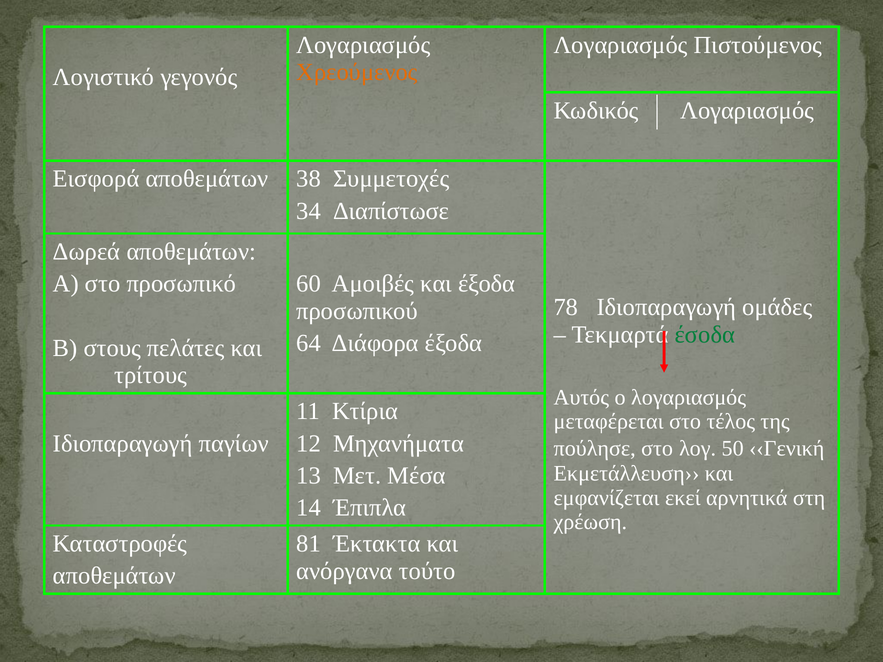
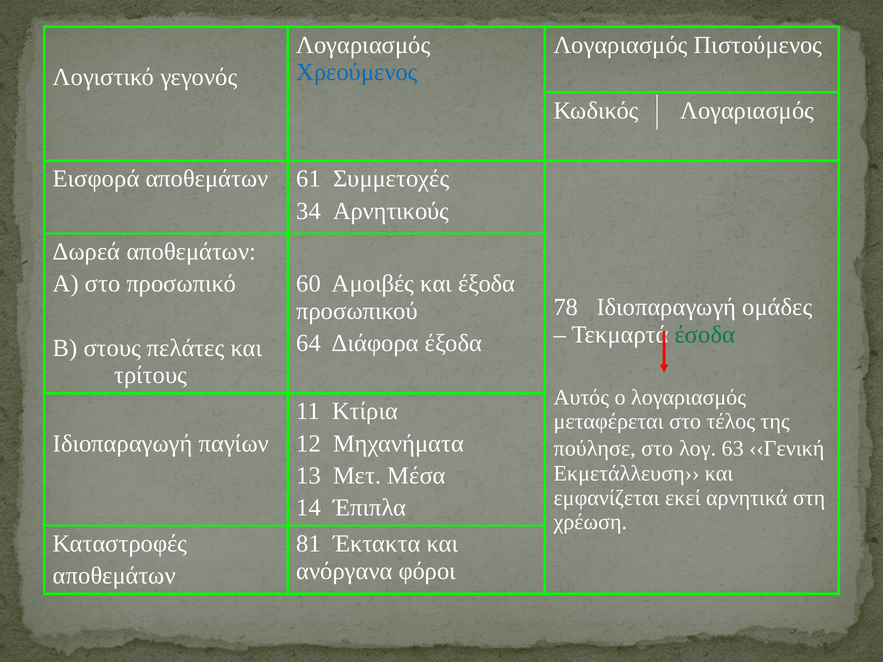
Χρεούμενος colour: orange -> blue (357, 72)
38: 38 -> 61 (309, 179)
Διαπίστωσε: Διαπίστωσε -> Αρνητικούς (391, 211)
50: 50 -> 63 (733, 449)
τούτο: τούτο -> φόροι (427, 571)
